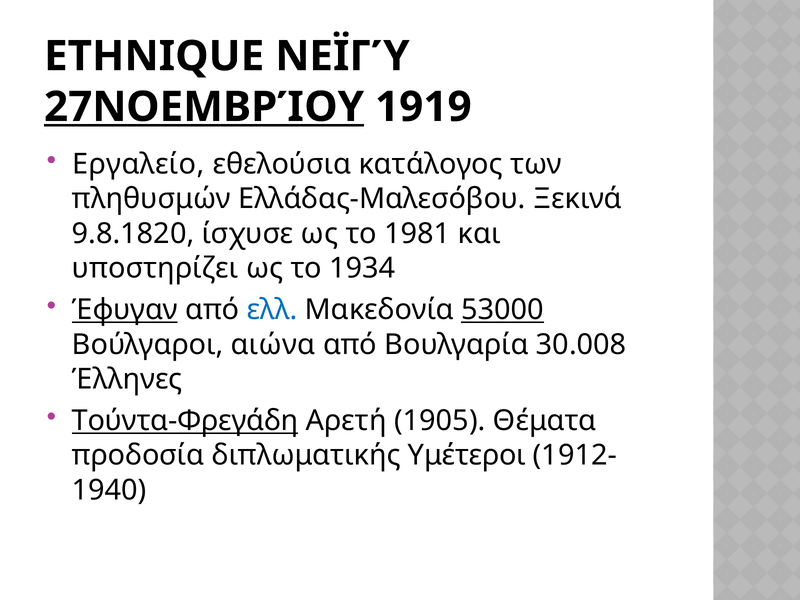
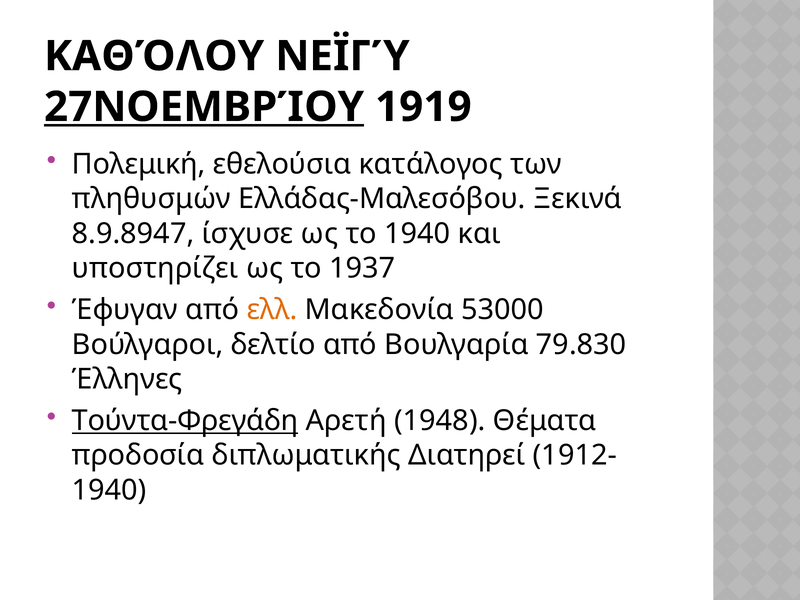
ETHNIQUE: ETHNIQUE -> ΚΑΘΌΛΟΥ (154, 56)
Εργαλείο: Εργαλείο -> Πολεμική (139, 164)
9.8.1820: 9.8.1820 -> 8.9.8947 (133, 234)
το 1981: 1981 -> 1940 (417, 234)
1934: 1934 -> 1937 (362, 268)
Έφυγαν underline: present -> none (125, 310)
ελλ colour: blue -> orange (272, 310)
53000 underline: present -> none (502, 310)
αιώνα: αιώνα -> δελτίο (273, 345)
30.008: 30.008 -> 79.830 (581, 345)
1905: 1905 -> 1948 (440, 421)
Υμέτεροι: Υμέτεροι -> Διατηρεί (467, 455)
